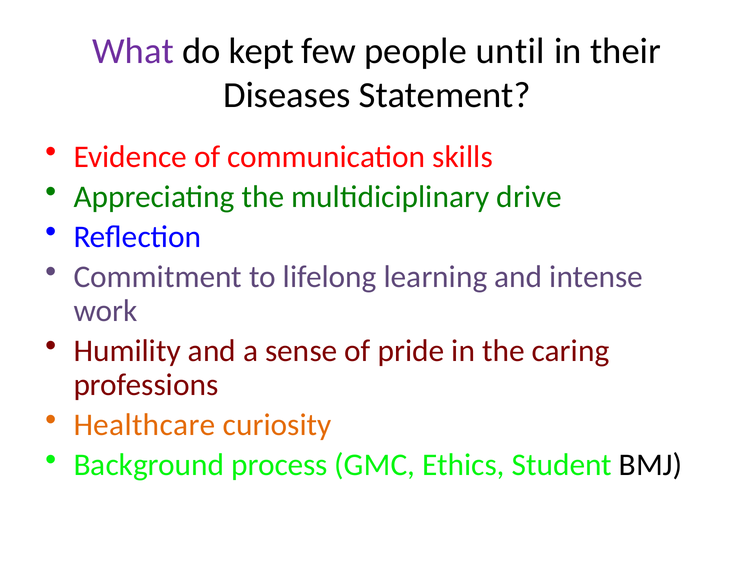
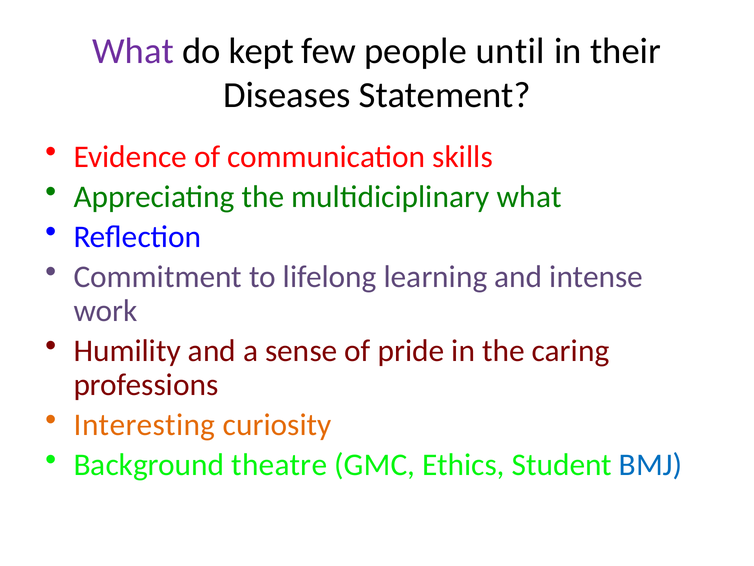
multidiciplinary drive: drive -> what (529, 197)
Healthcare: Healthcare -> Interesting (145, 424)
process: process -> theatre (279, 464)
BMJ colour: black -> blue (651, 464)
